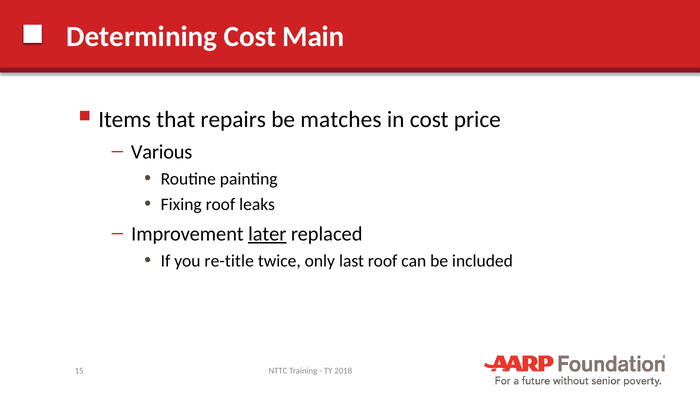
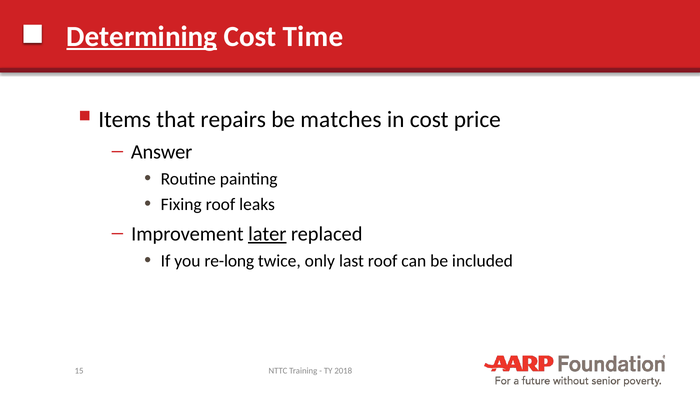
Determining underline: none -> present (142, 36)
Main: Main -> Time (313, 36)
Various: Various -> Answer (162, 152)
re-title: re-title -> re-long (229, 261)
